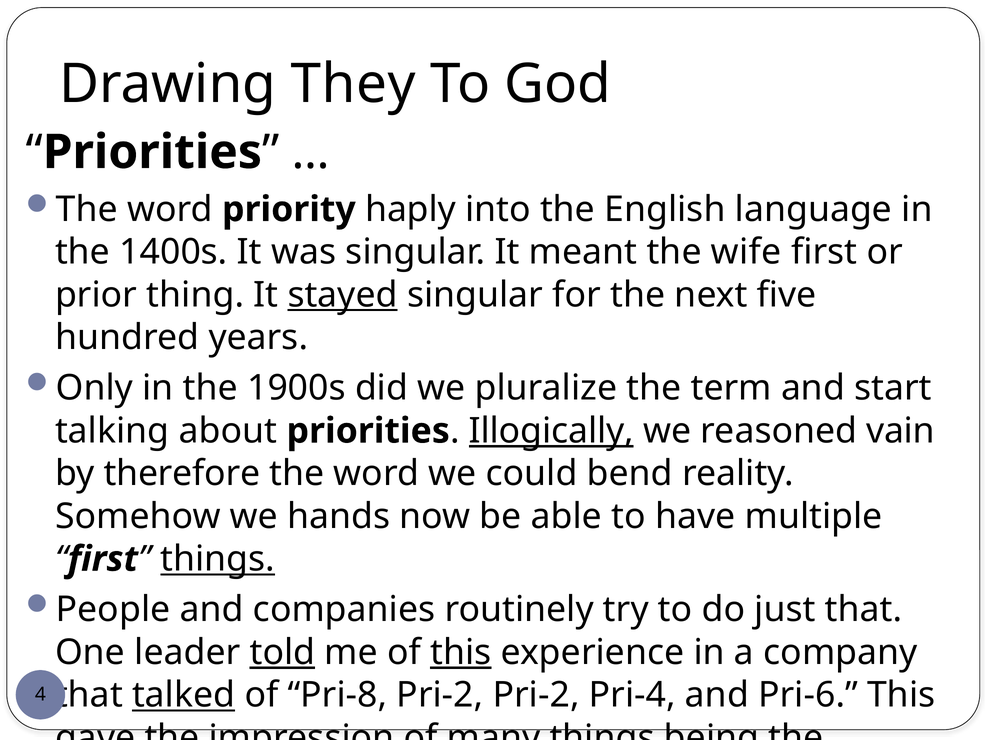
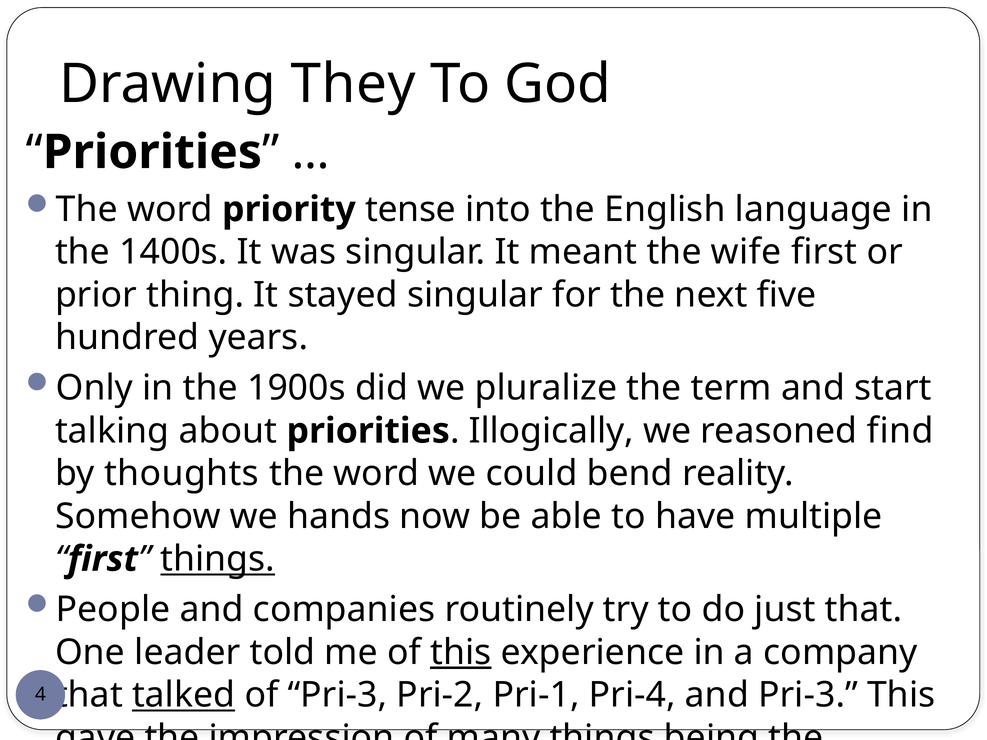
haply: haply -> tense (411, 209)
stayed underline: present -> none (343, 295)
Illogically underline: present -> none (551, 431)
vain: vain -> find (900, 431)
therefore: therefore -> thoughts (182, 474)
told underline: present -> none (282, 653)
of Pri-8: Pri-8 -> Pri-3 (337, 695)
Pri-2 Pri-2: Pri-2 -> Pri-1 (536, 695)
and Pri-6: Pri-6 -> Pri-3 (808, 695)
